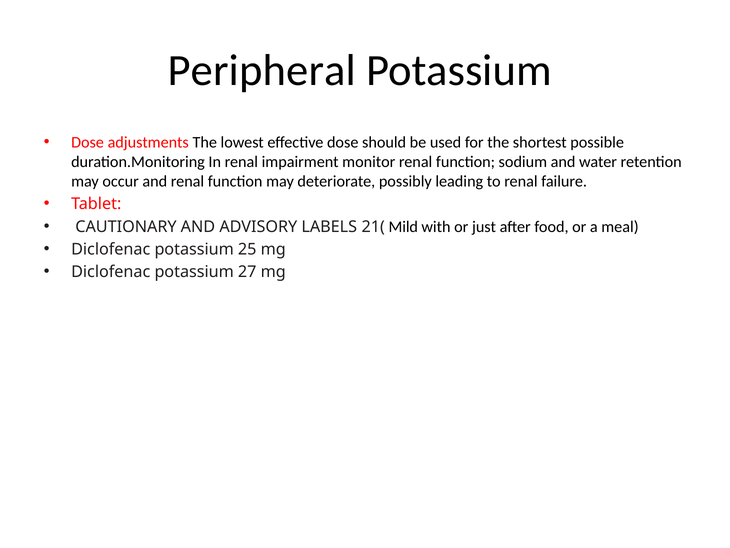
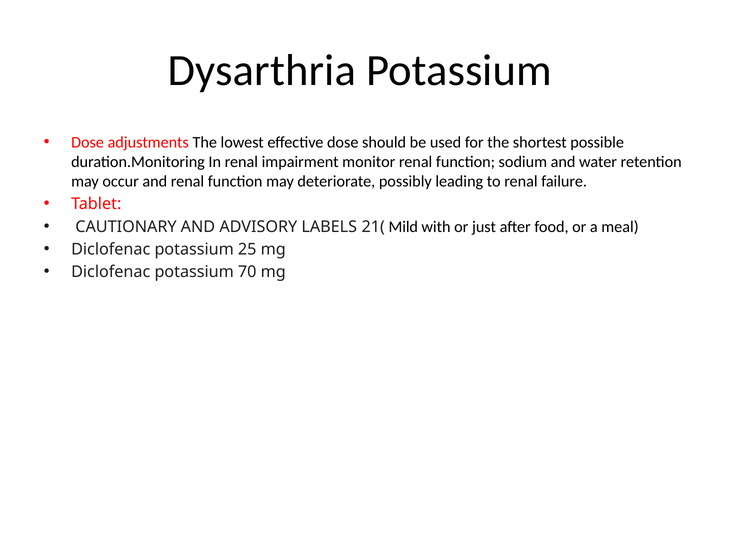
Peripheral: Peripheral -> Dysarthria (262, 71)
27: 27 -> 70 (247, 272)
